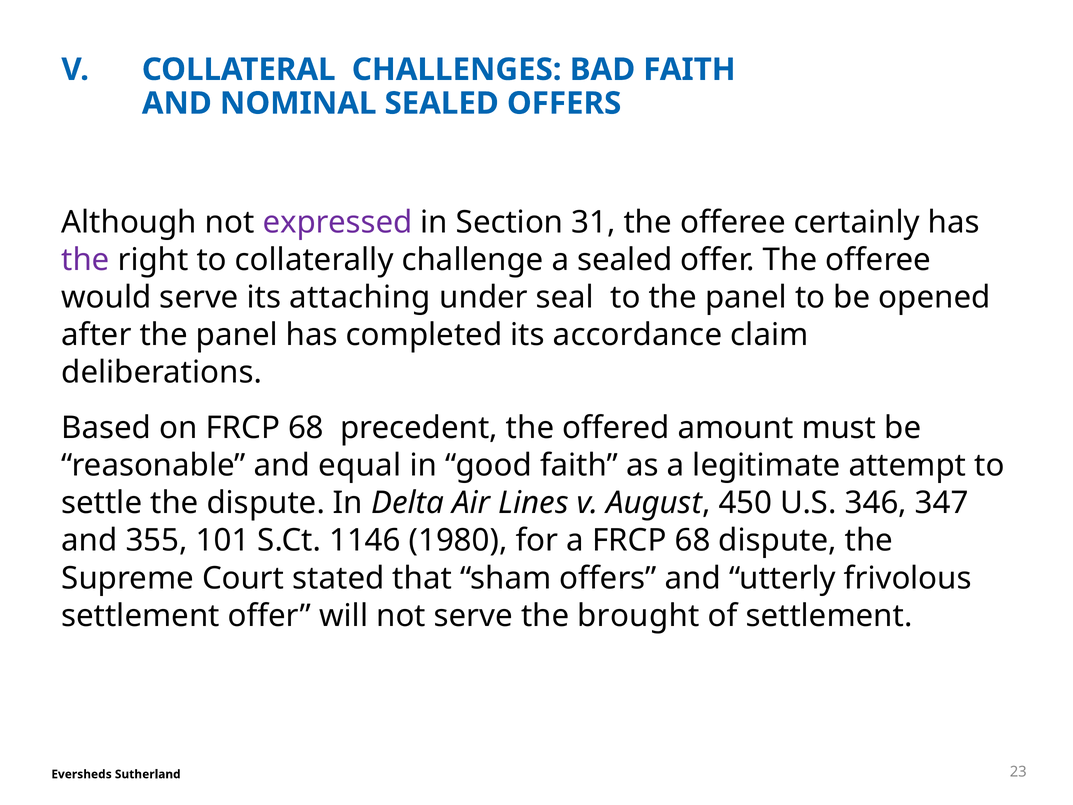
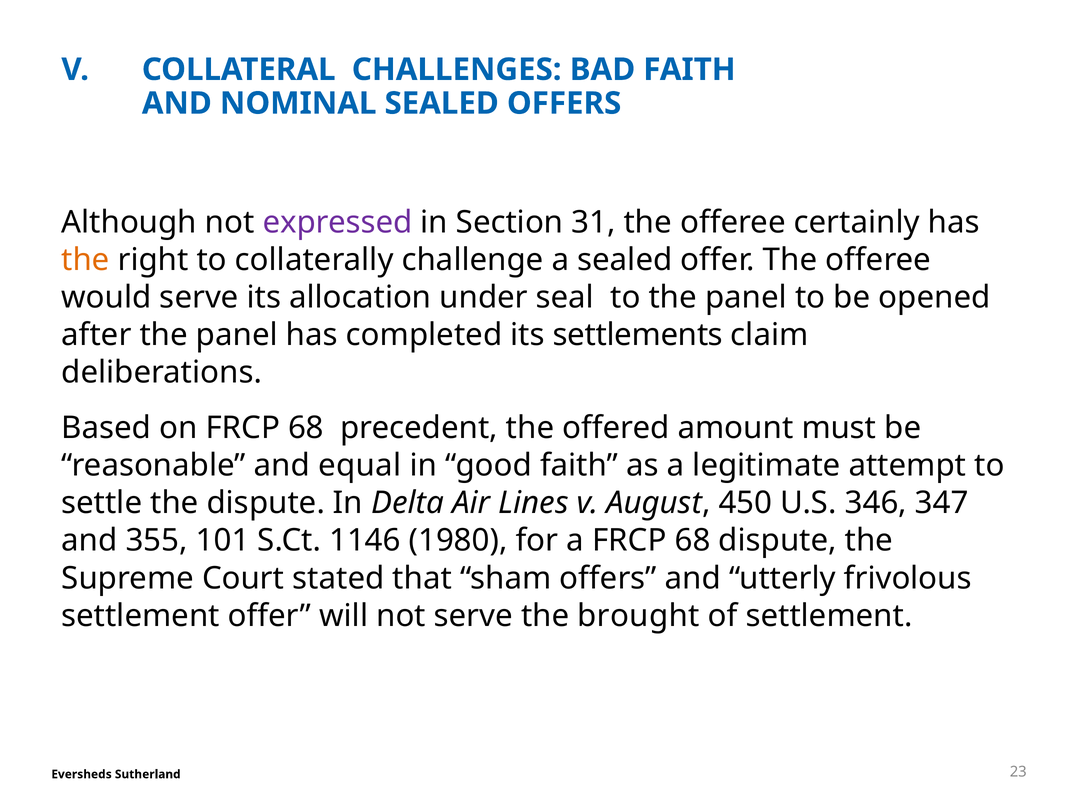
the colour: purple -> orange (86, 260)
attaching: attaching -> allocation (360, 297)
accordance: accordance -> settlements (638, 335)
